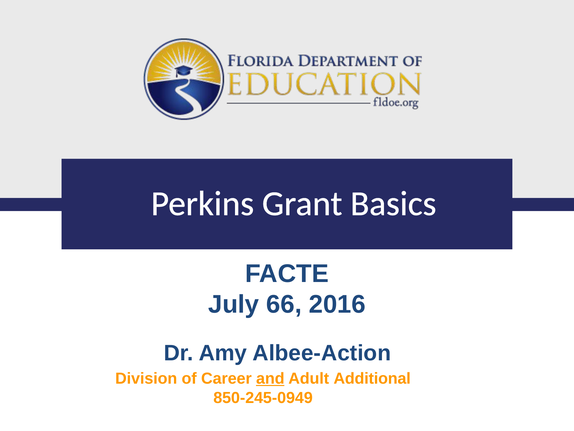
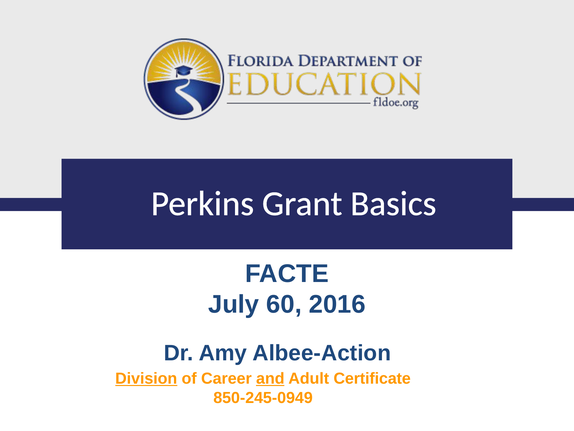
66: 66 -> 60 (284, 304)
Division underline: none -> present (146, 378)
Additional: Additional -> Certificate (372, 378)
